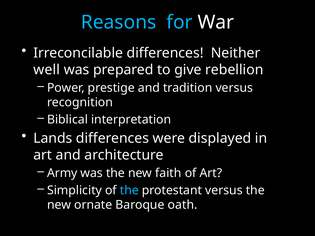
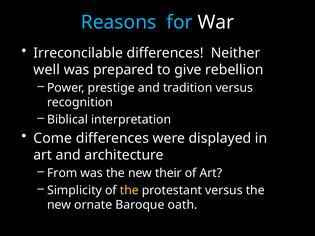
Lands: Lands -> Come (53, 138)
Army: Army -> From (62, 173)
faith: faith -> their (168, 173)
the colour: light blue -> yellow (129, 190)
